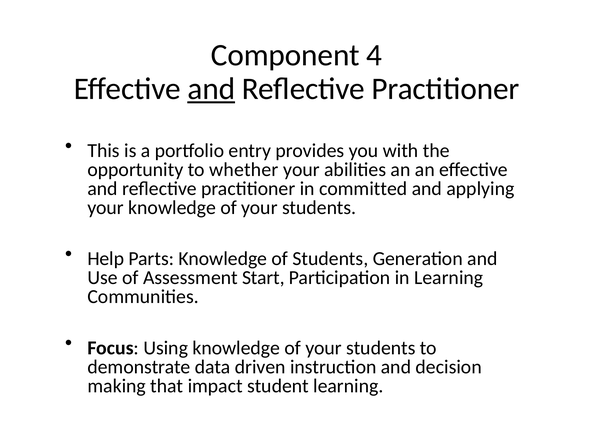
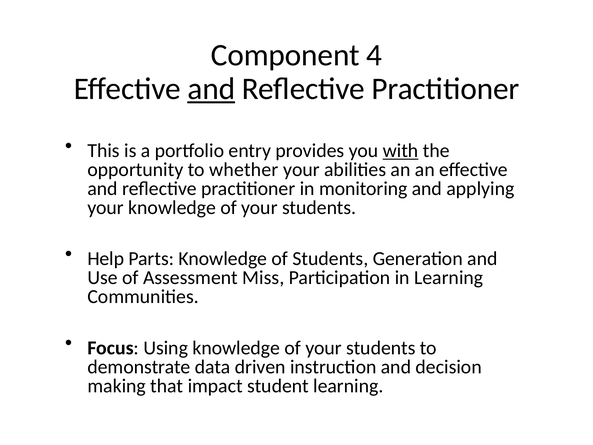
with underline: none -> present (401, 151)
committed: committed -> monitoring (363, 188)
Start: Start -> Miss (263, 278)
